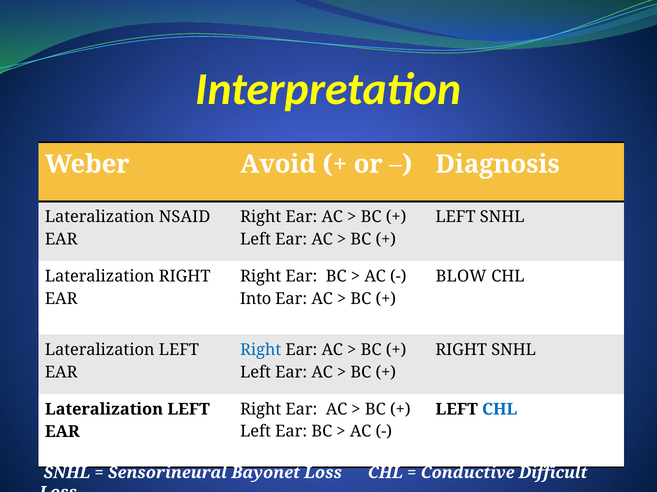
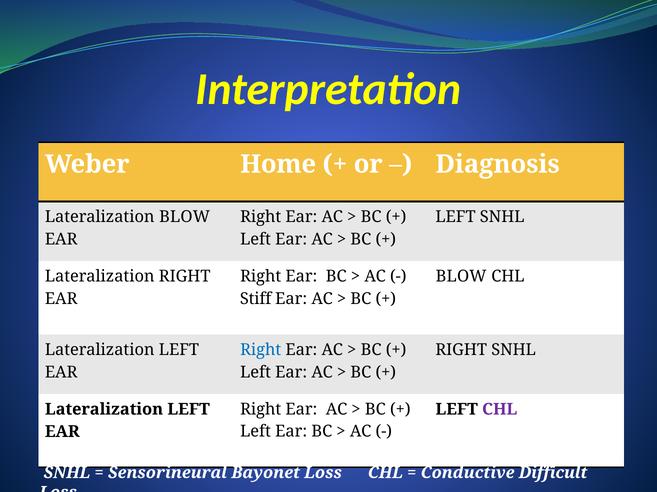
Avoid: Avoid -> Home (278, 164)
Lateralization NSAID: NSAID -> BLOW (185, 217)
Into: Into -> Stiff (256, 299)
CHL colour: blue -> purple (500, 410)
